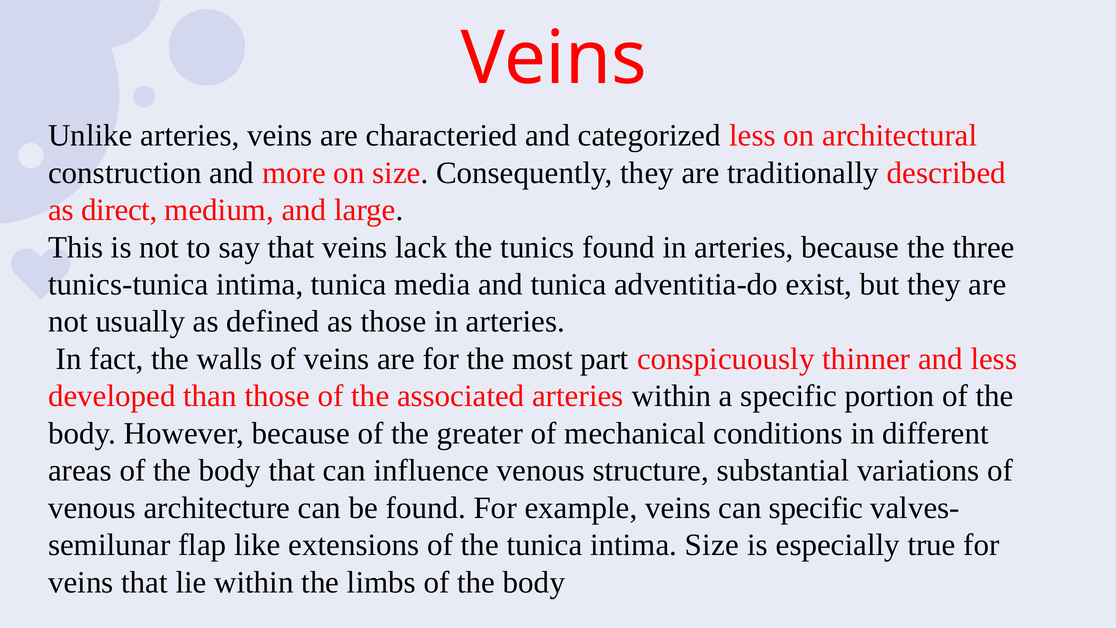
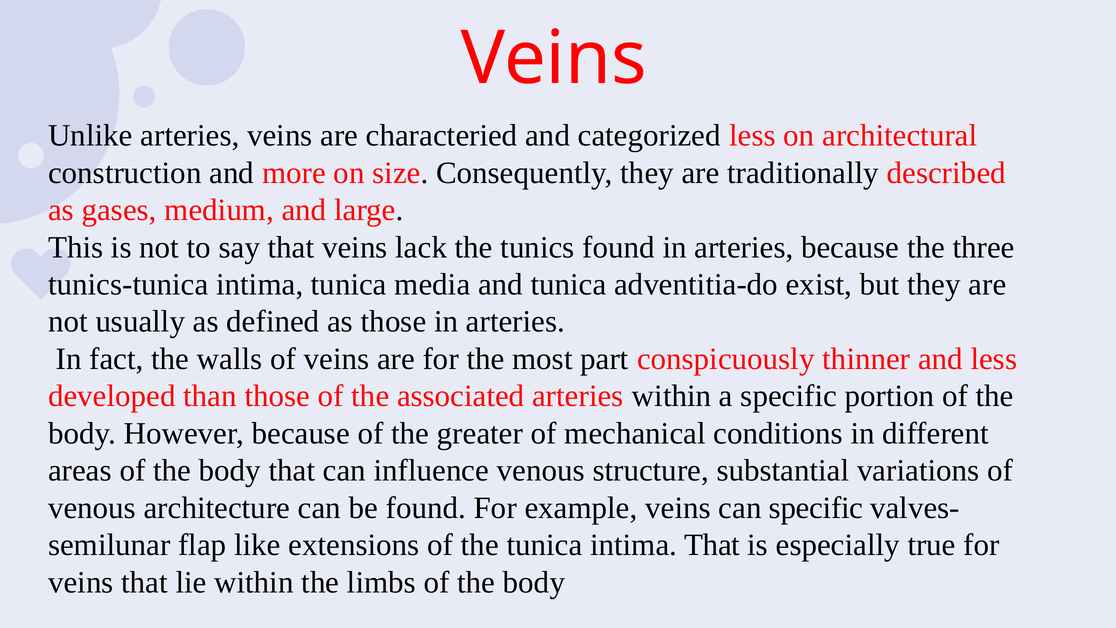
direct: direct -> gases (119, 210)
intima Size: Size -> That (712, 545)
